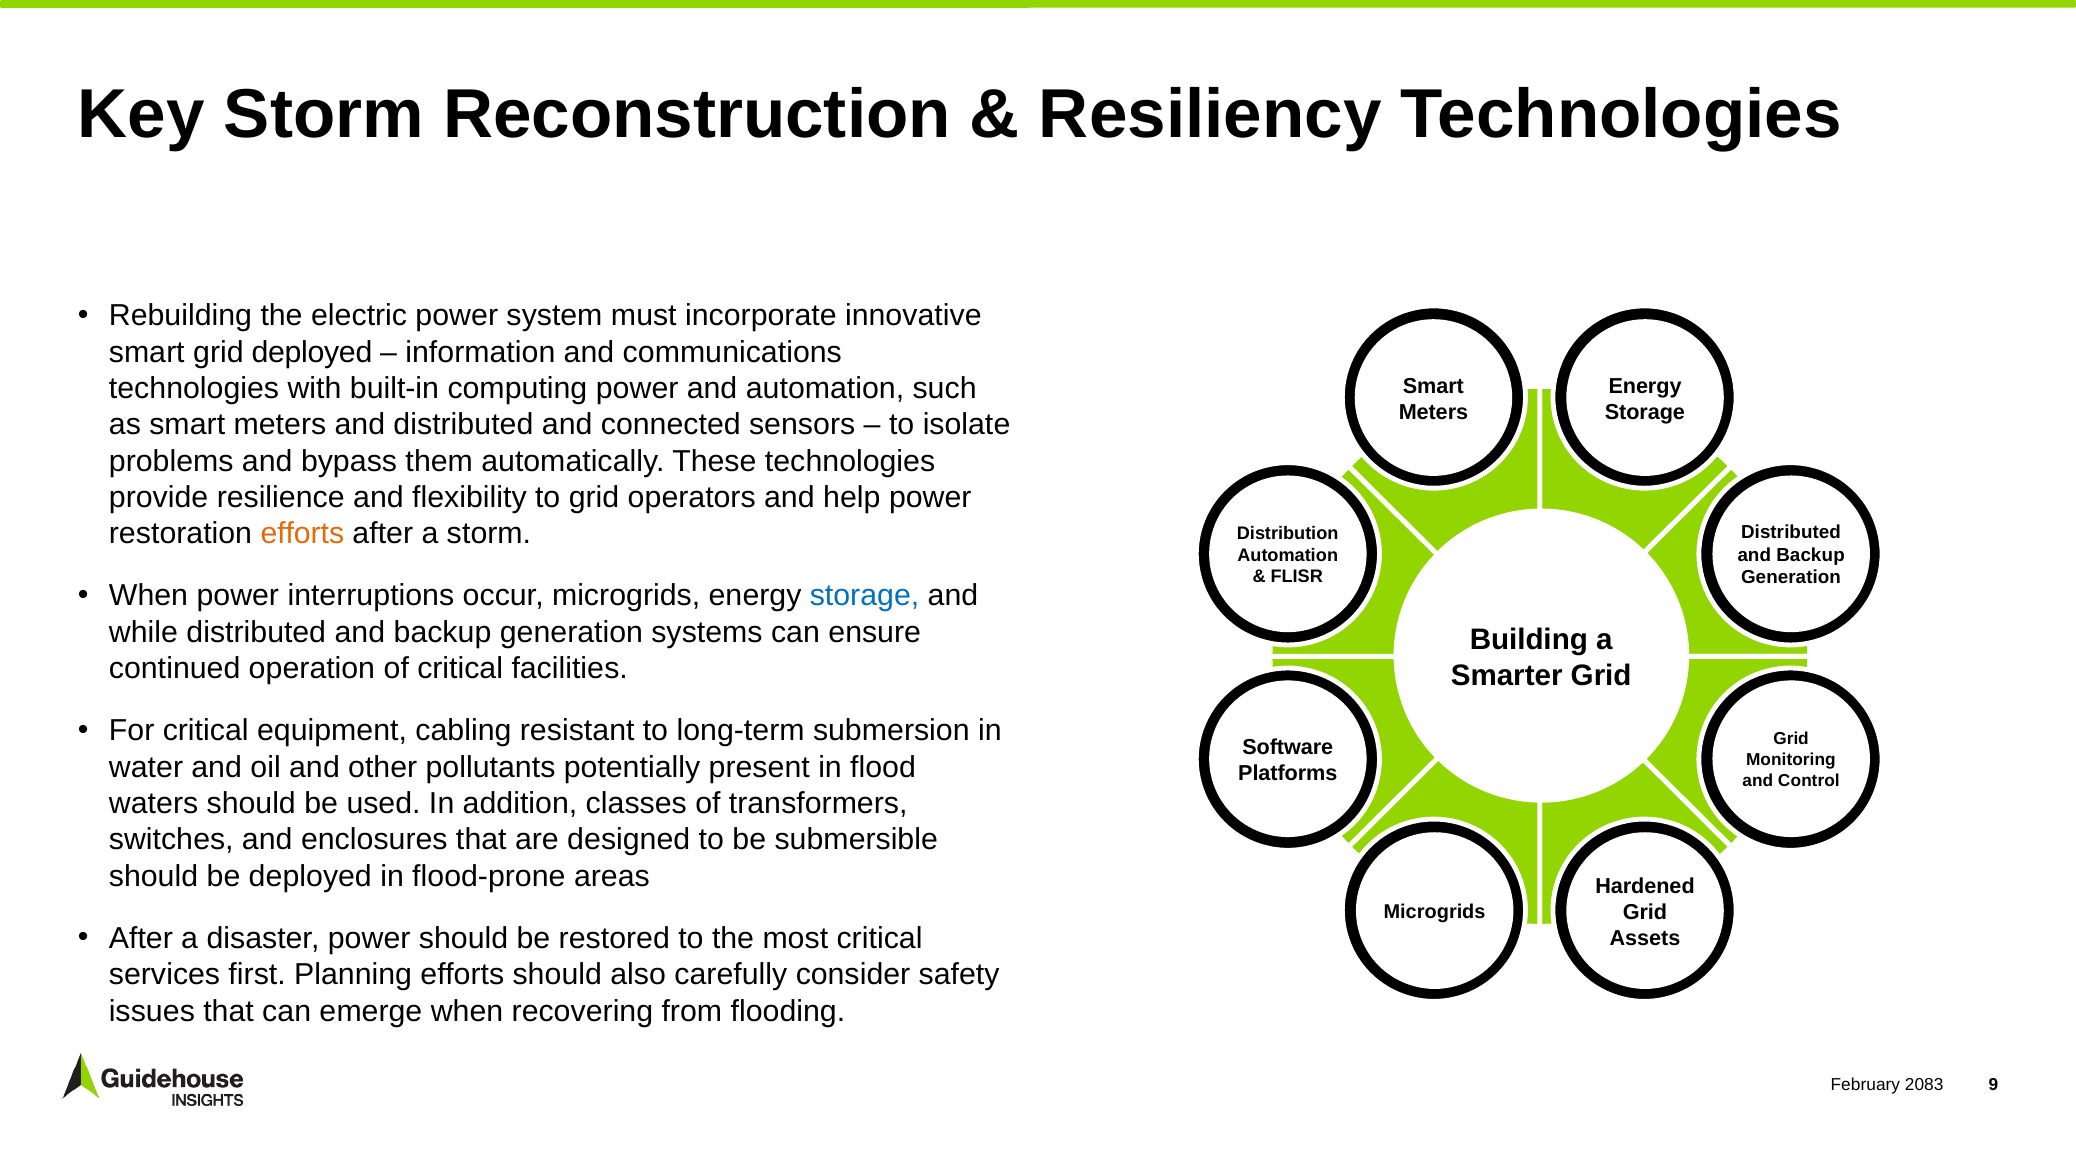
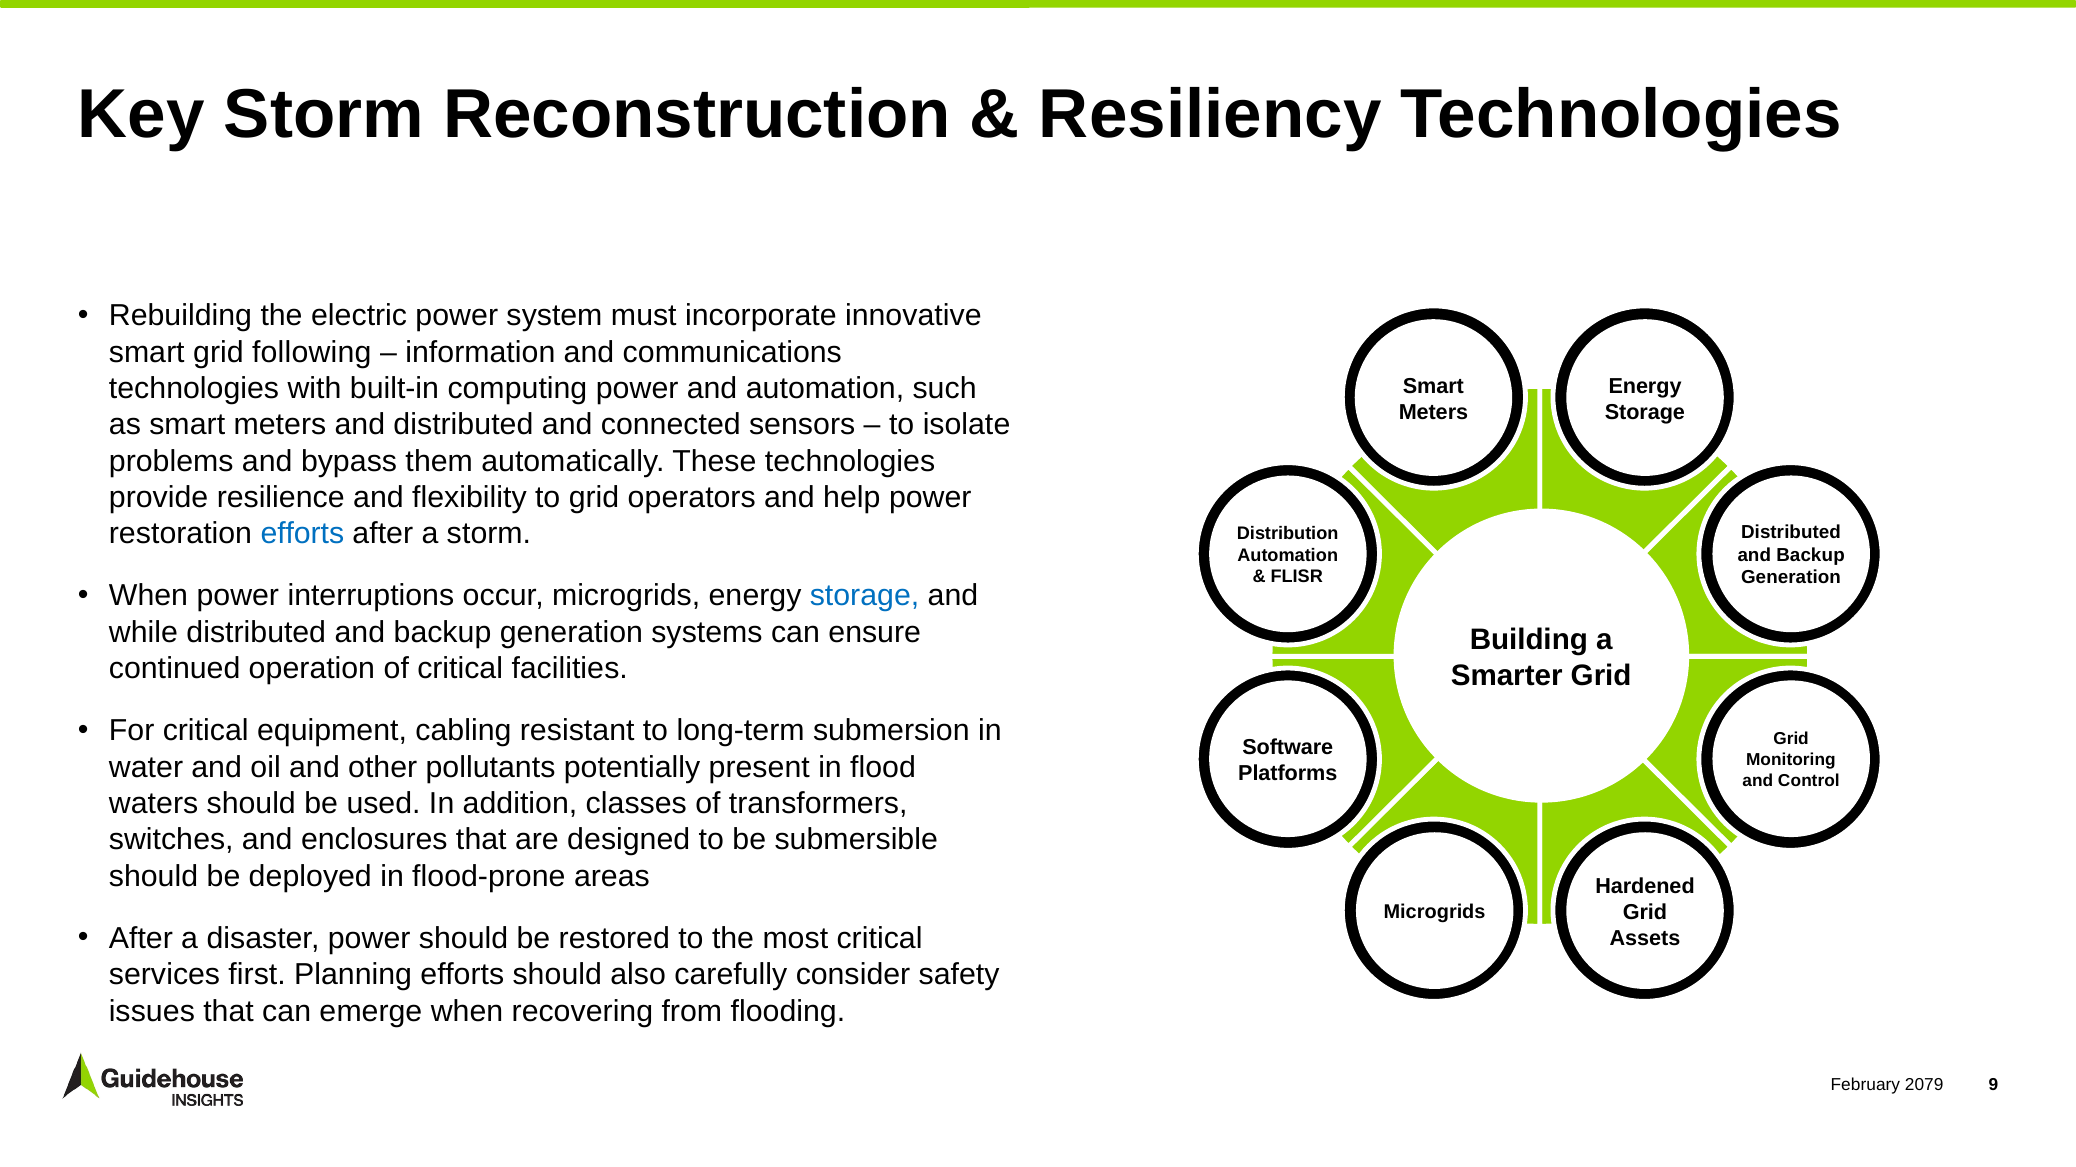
grid deployed: deployed -> following (312, 352)
efforts colour: orange -> blue (302, 534)
2083: 2083 -> 2079 (1924, 1085)
